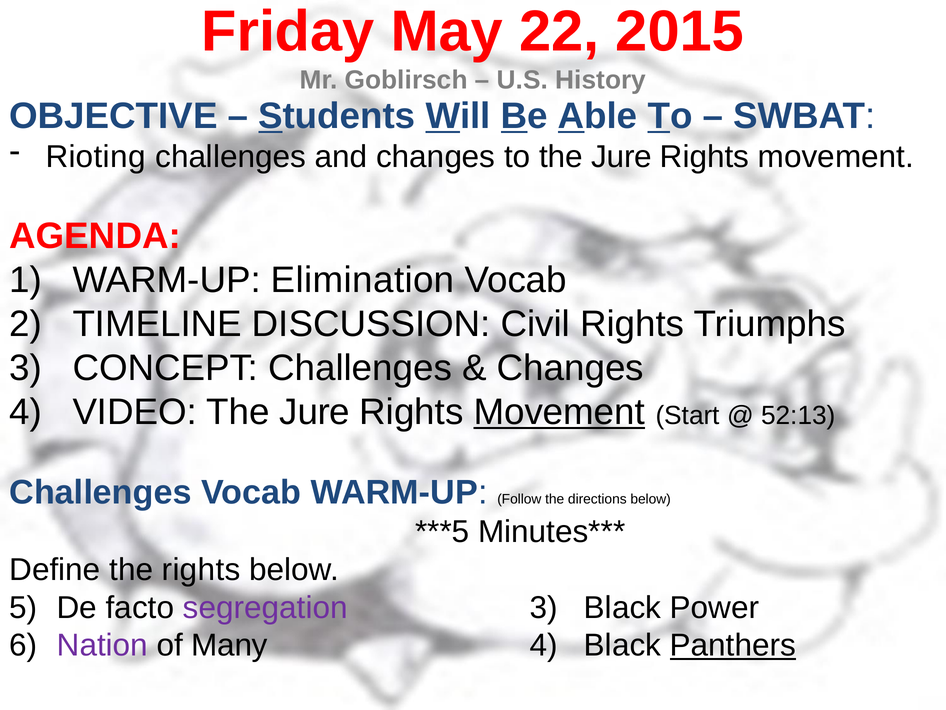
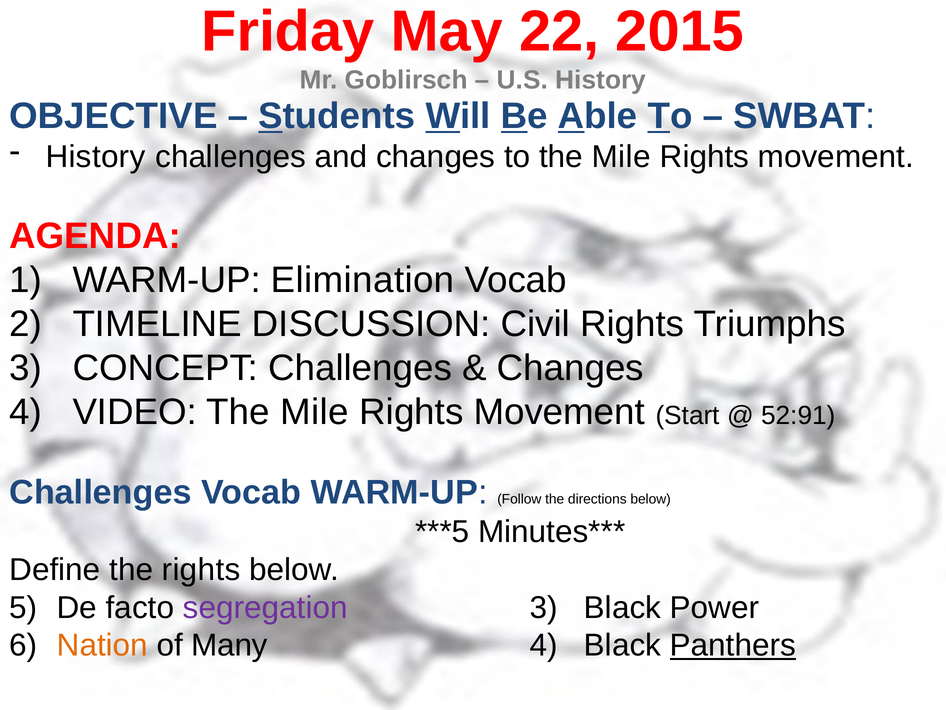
Rioting: Rioting -> History (96, 157)
to the Jure: Jure -> Mile (621, 157)
VIDEO The Jure: Jure -> Mile (314, 412)
Movement underline: present -> none (559, 412)
52:13: 52:13 -> 52:91 (798, 415)
Nation colour: purple -> orange (102, 645)
